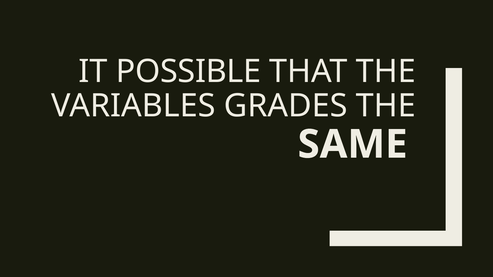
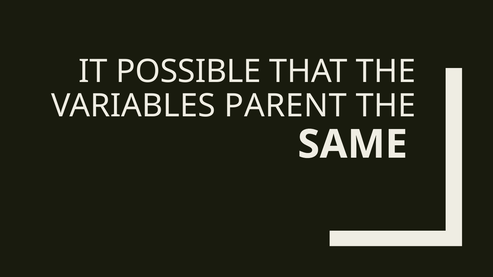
GRADES: GRADES -> PARENT (286, 106)
